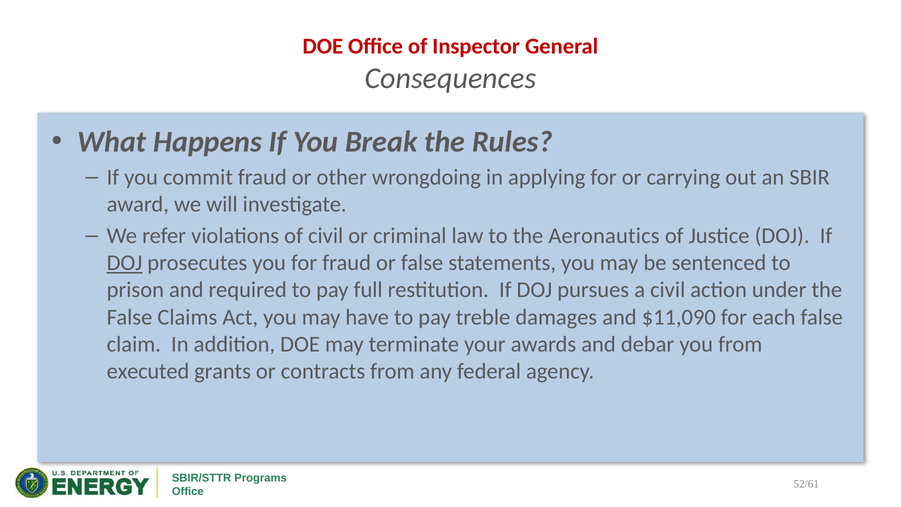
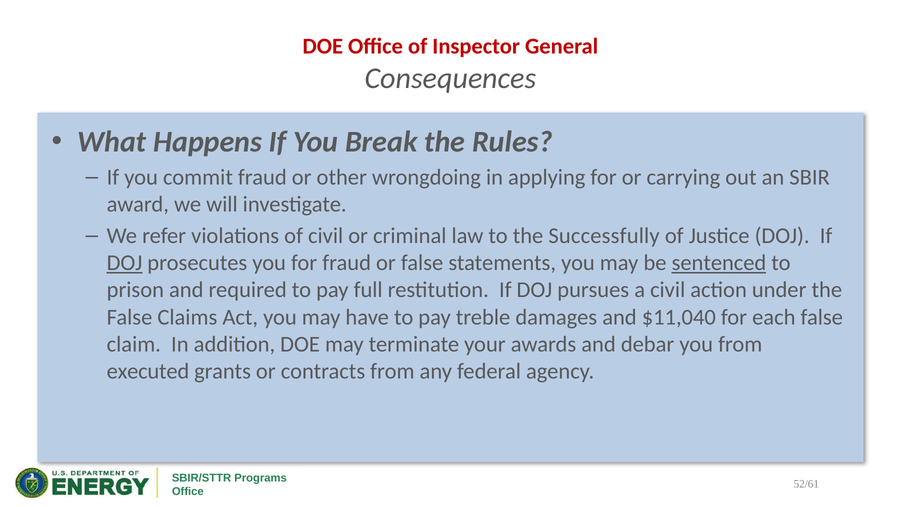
Aeronautics: Aeronautics -> Successfully (604, 236)
sentenced underline: none -> present (719, 263)
$11,090: $11,090 -> $11,040 (679, 317)
